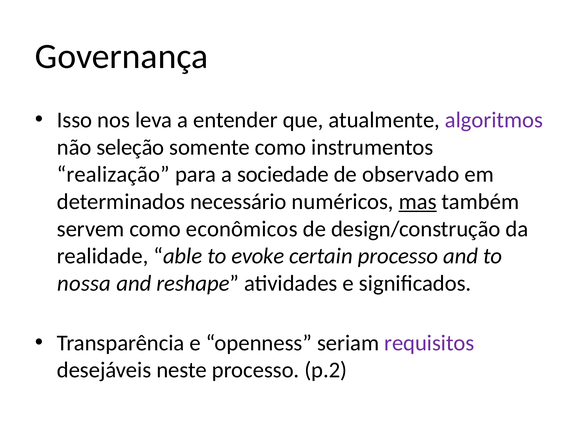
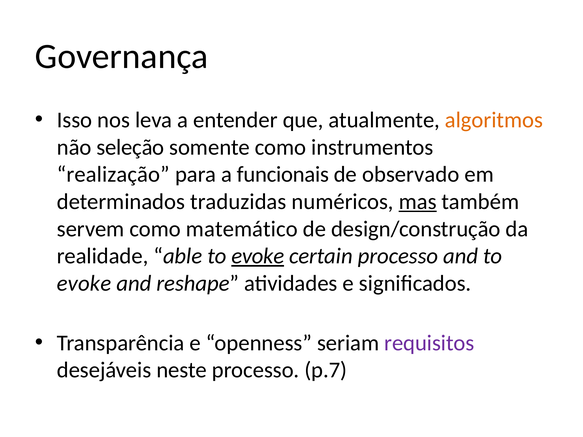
algoritmos colour: purple -> orange (494, 120)
sociedade: sociedade -> funcionais (283, 175)
necessário: necessário -> traduzidas (238, 202)
econômicos: econômicos -> matemático (242, 229)
evoke underline: none -> present (258, 256)
nossa: nossa -> evoke (84, 283)
p.2: p.2 -> p.7 (326, 370)
